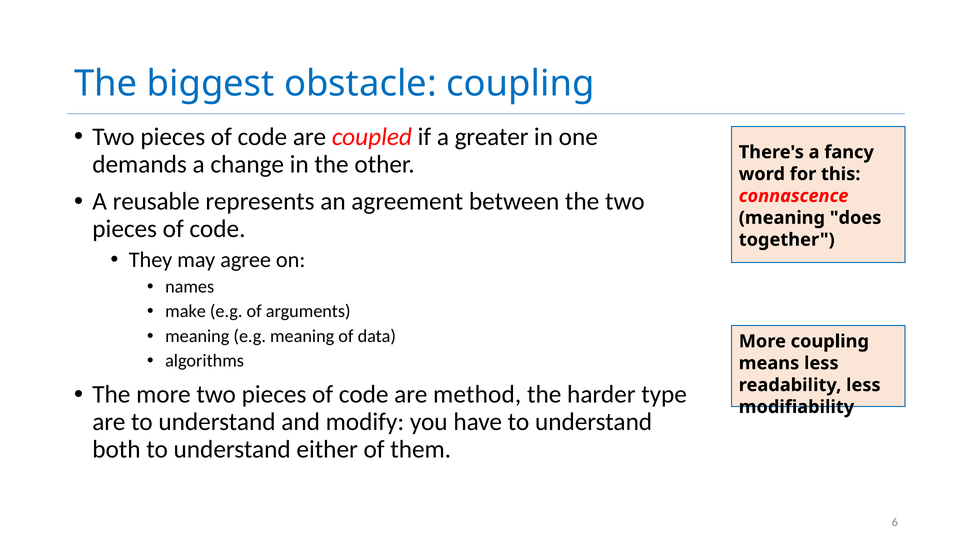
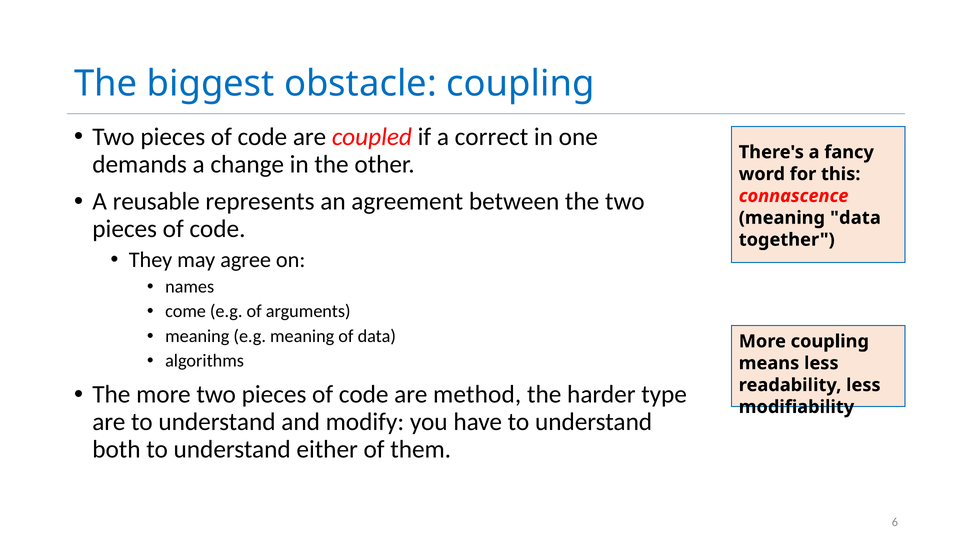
greater: greater -> correct (491, 137)
meaning does: does -> data (855, 218)
make: make -> come (186, 311)
